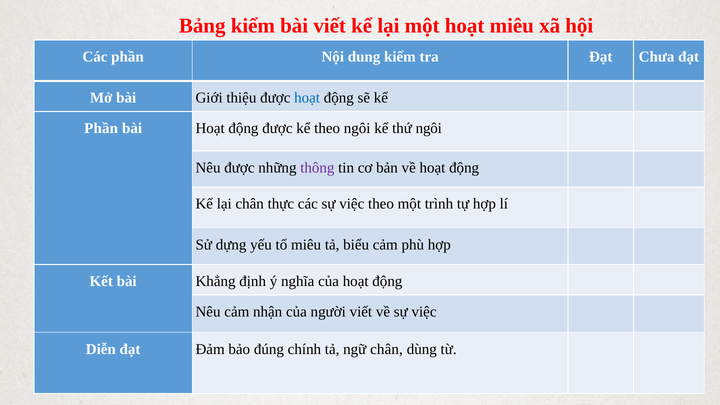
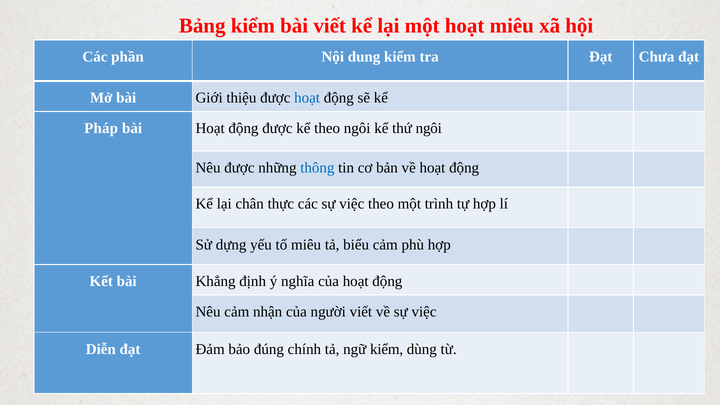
Phần: Phần -> Pháp (101, 128)
thông colour: purple -> blue (317, 168)
ngữ chân: chân -> kiểm (387, 349)
